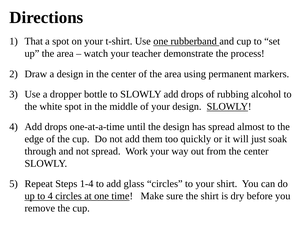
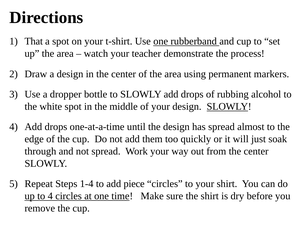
glass: glass -> piece (134, 184)
